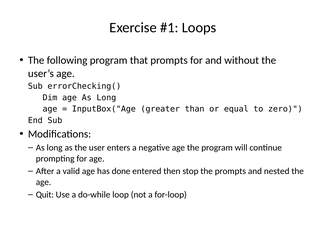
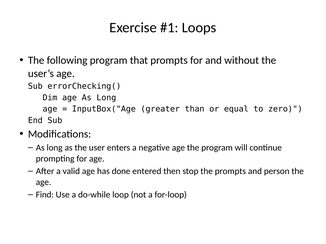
nested: nested -> person (277, 172)
Quit: Quit -> Find (45, 195)
